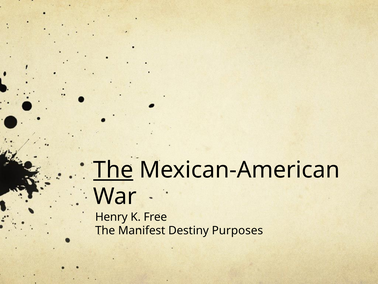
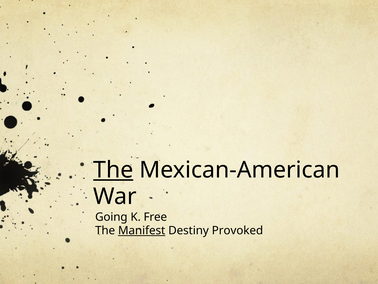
Henry: Henry -> Going (111, 217)
Manifest underline: none -> present (142, 230)
Purposes: Purposes -> Provoked (237, 230)
